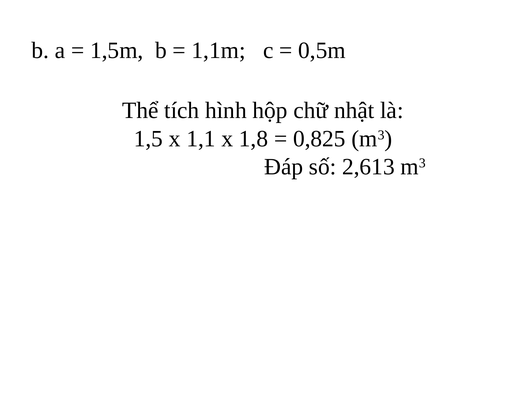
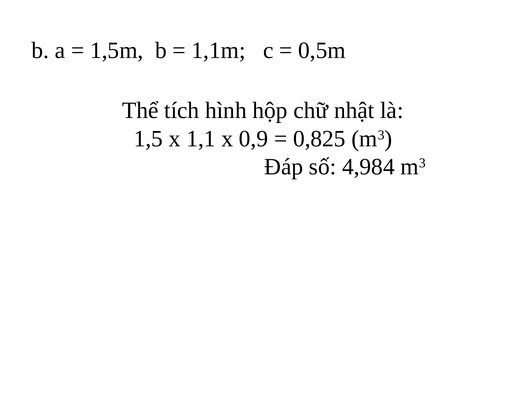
1,8: 1,8 -> 0,9 (254, 138)
2,613: 2,613 -> 4,984 (368, 167)
